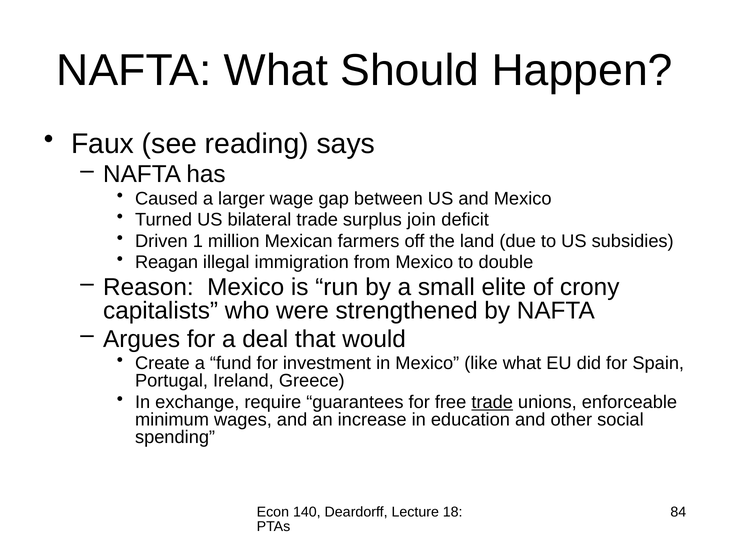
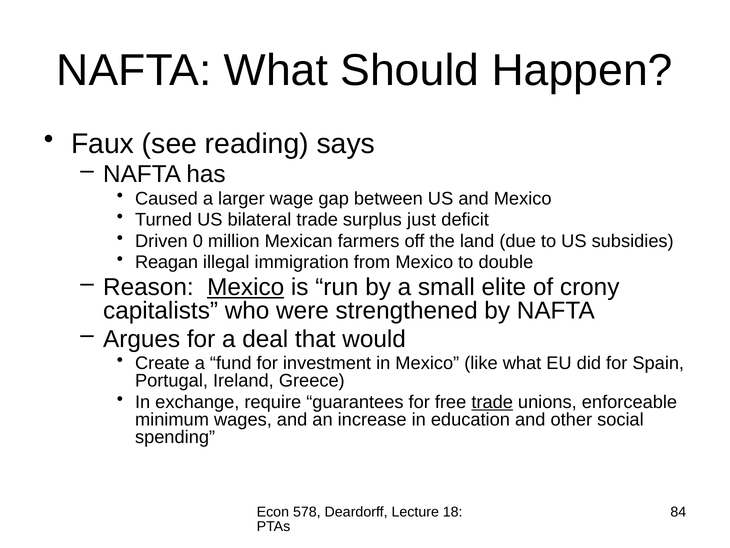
join: join -> just (421, 220)
1: 1 -> 0 (198, 241)
Mexico underline: none -> present (246, 287)
140: 140 -> 578 (307, 512)
